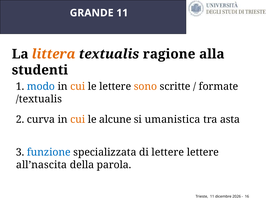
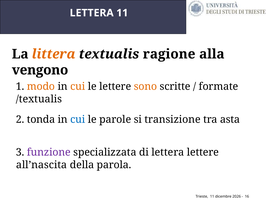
GRANDE: GRANDE -> LETTERA (92, 13)
studenti: studenti -> vengono (40, 70)
modo colour: blue -> orange (41, 86)
curva: curva -> tonda (41, 119)
cui colour: orange -> blue (78, 119)
alcune: alcune -> parole (115, 119)
umanistica: umanistica -> transizione (173, 119)
funzione colour: blue -> purple (49, 152)
di lettere: lettere -> lettera (168, 152)
